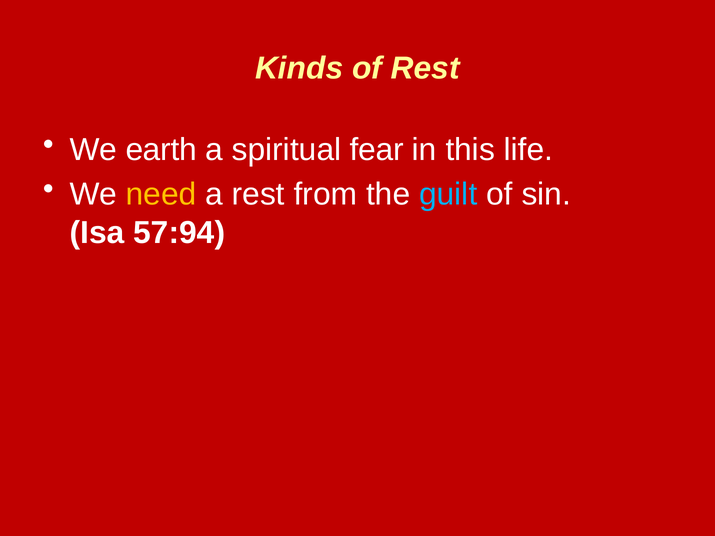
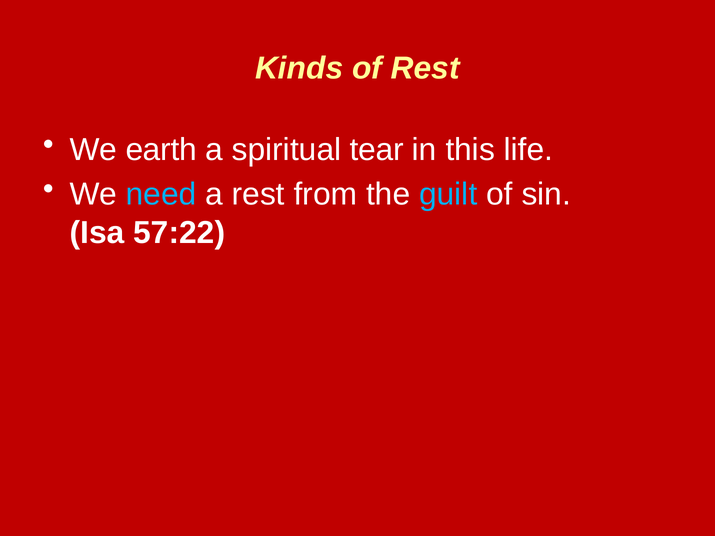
fear: fear -> tear (377, 150)
need colour: yellow -> light blue (161, 194)
57:94: 57:94 -> 57:22 (179, 233)
